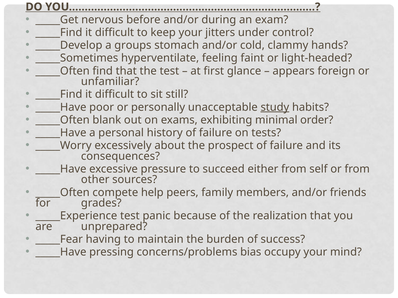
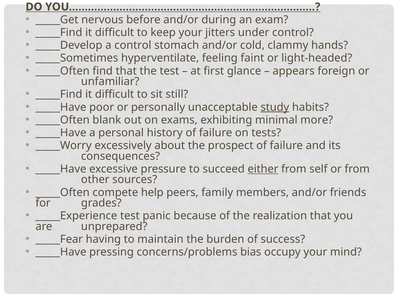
a groups: groups -> control (133, 45)
order: order -> more (317, 120)
either underline: none -> present (263, 169)
